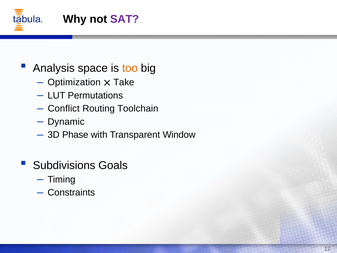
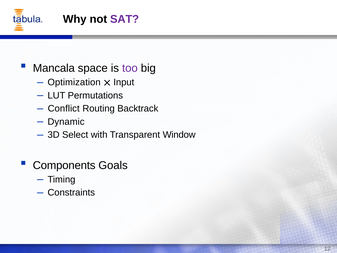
Analysis: Analysis -> Mancala (54, 68)
too colour: orange -> purple (130, 68)
Take: Take -> Input (124, 82)
Toolchain: Toolchain -> Backtrack (138, 109)
Phase: Phase -> Select (75, 135)
Subdivisions: Subdivisions -> Components (64, 165)
